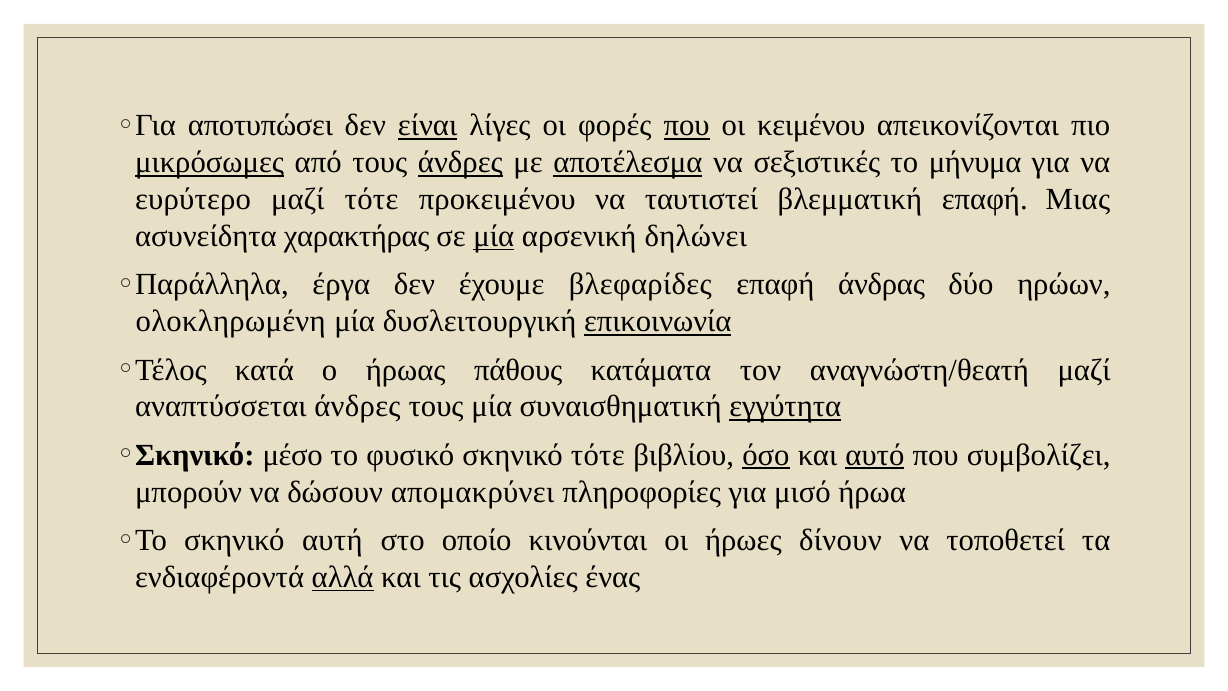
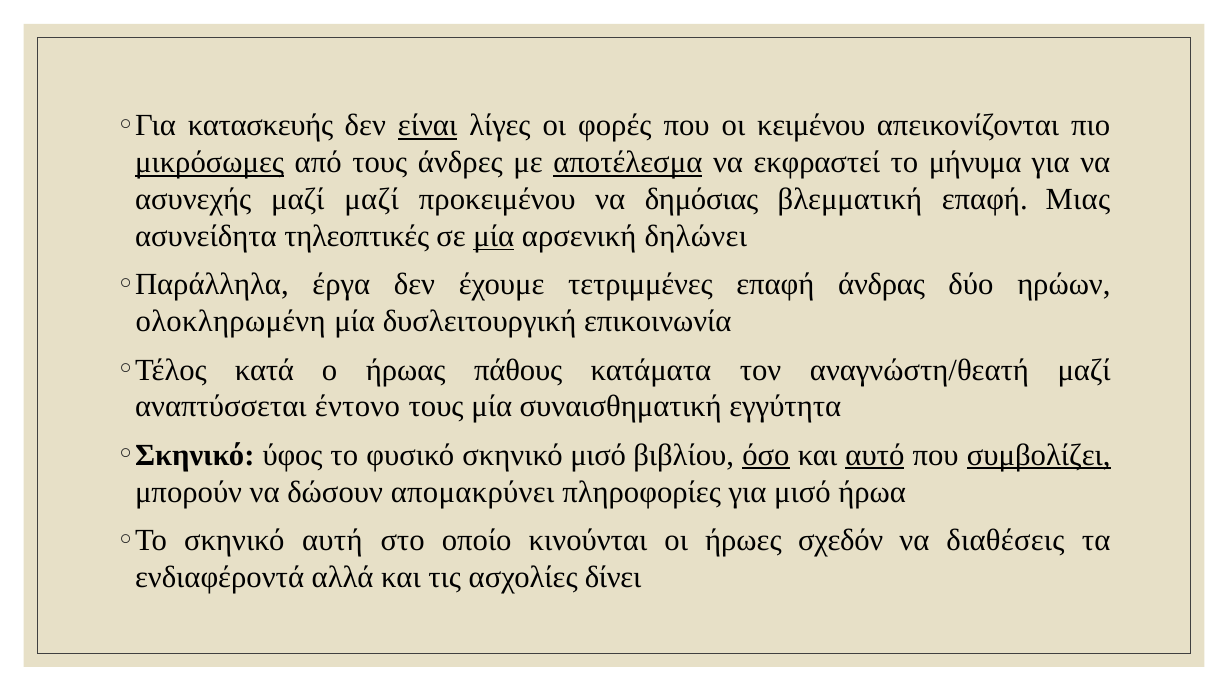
αποτυπώσει: αποτυπώσει -> κατασκευής (261, 126)
που underline: present -> none (687, 126)
άνδρες underline: present -> none (460, 162)
σεξιστικές: σεξιστικές -> εκφραστεί (817, 162)
ευρύτερο: ευρύτερο -> ασυνεχής (193, 199)
μαζί τότε: τότε -> μαζί (372, 199)
ταυτιστεί: ταυτιστεί -> δημόσιας (702, 199)
χαρακτήρας: χαρακτήρας -> τηλεοπτικές (357, 236)
βλεφαρίδες: βλεφαρίδες -> τετριμμένες (640, 285)
επικοινωνία underline: present -> none (658, 321)
αναπτύσσεται άνδρες: άνδρες -> έντονο (357, 407)
εγγύτητα underline: present -> none (785, 407)
μέσο: μέσο -> ύφος (293, 455)
σκηνικό τότε: τότε -> μισό (598, 455)
συμβολίζει underline: none -> present (1039, 455)
δίνουν: δίνουν -> σχεδόν (841, 540)
τοποθετεί: τοποθετεί -> διαθέσεις (1006, 540)
αλλά underline: present -> none (343, 577)
ένας: ένας -> δίνει (613, 577)
